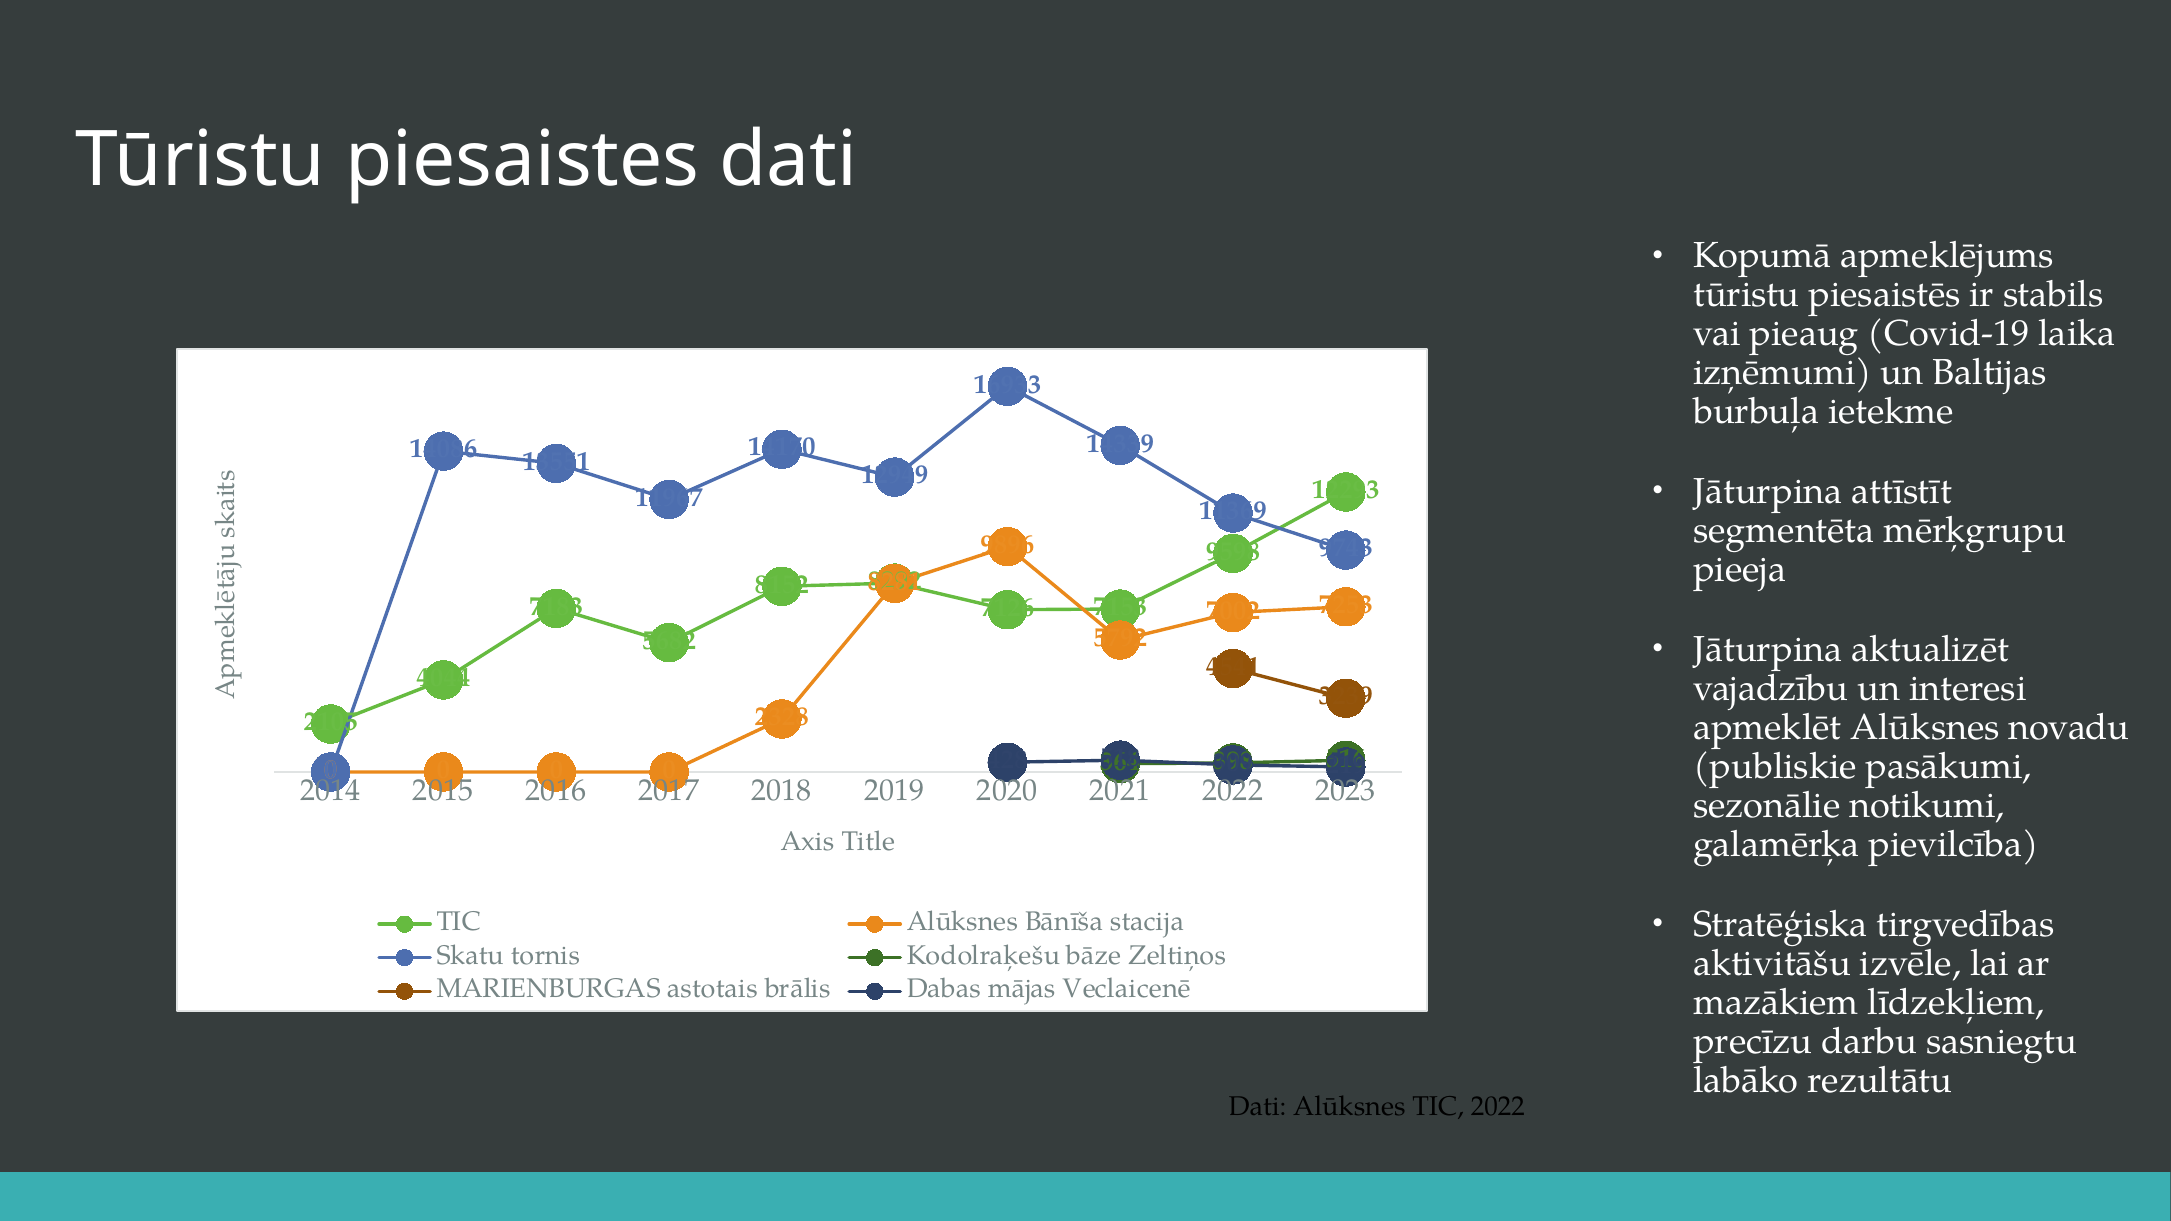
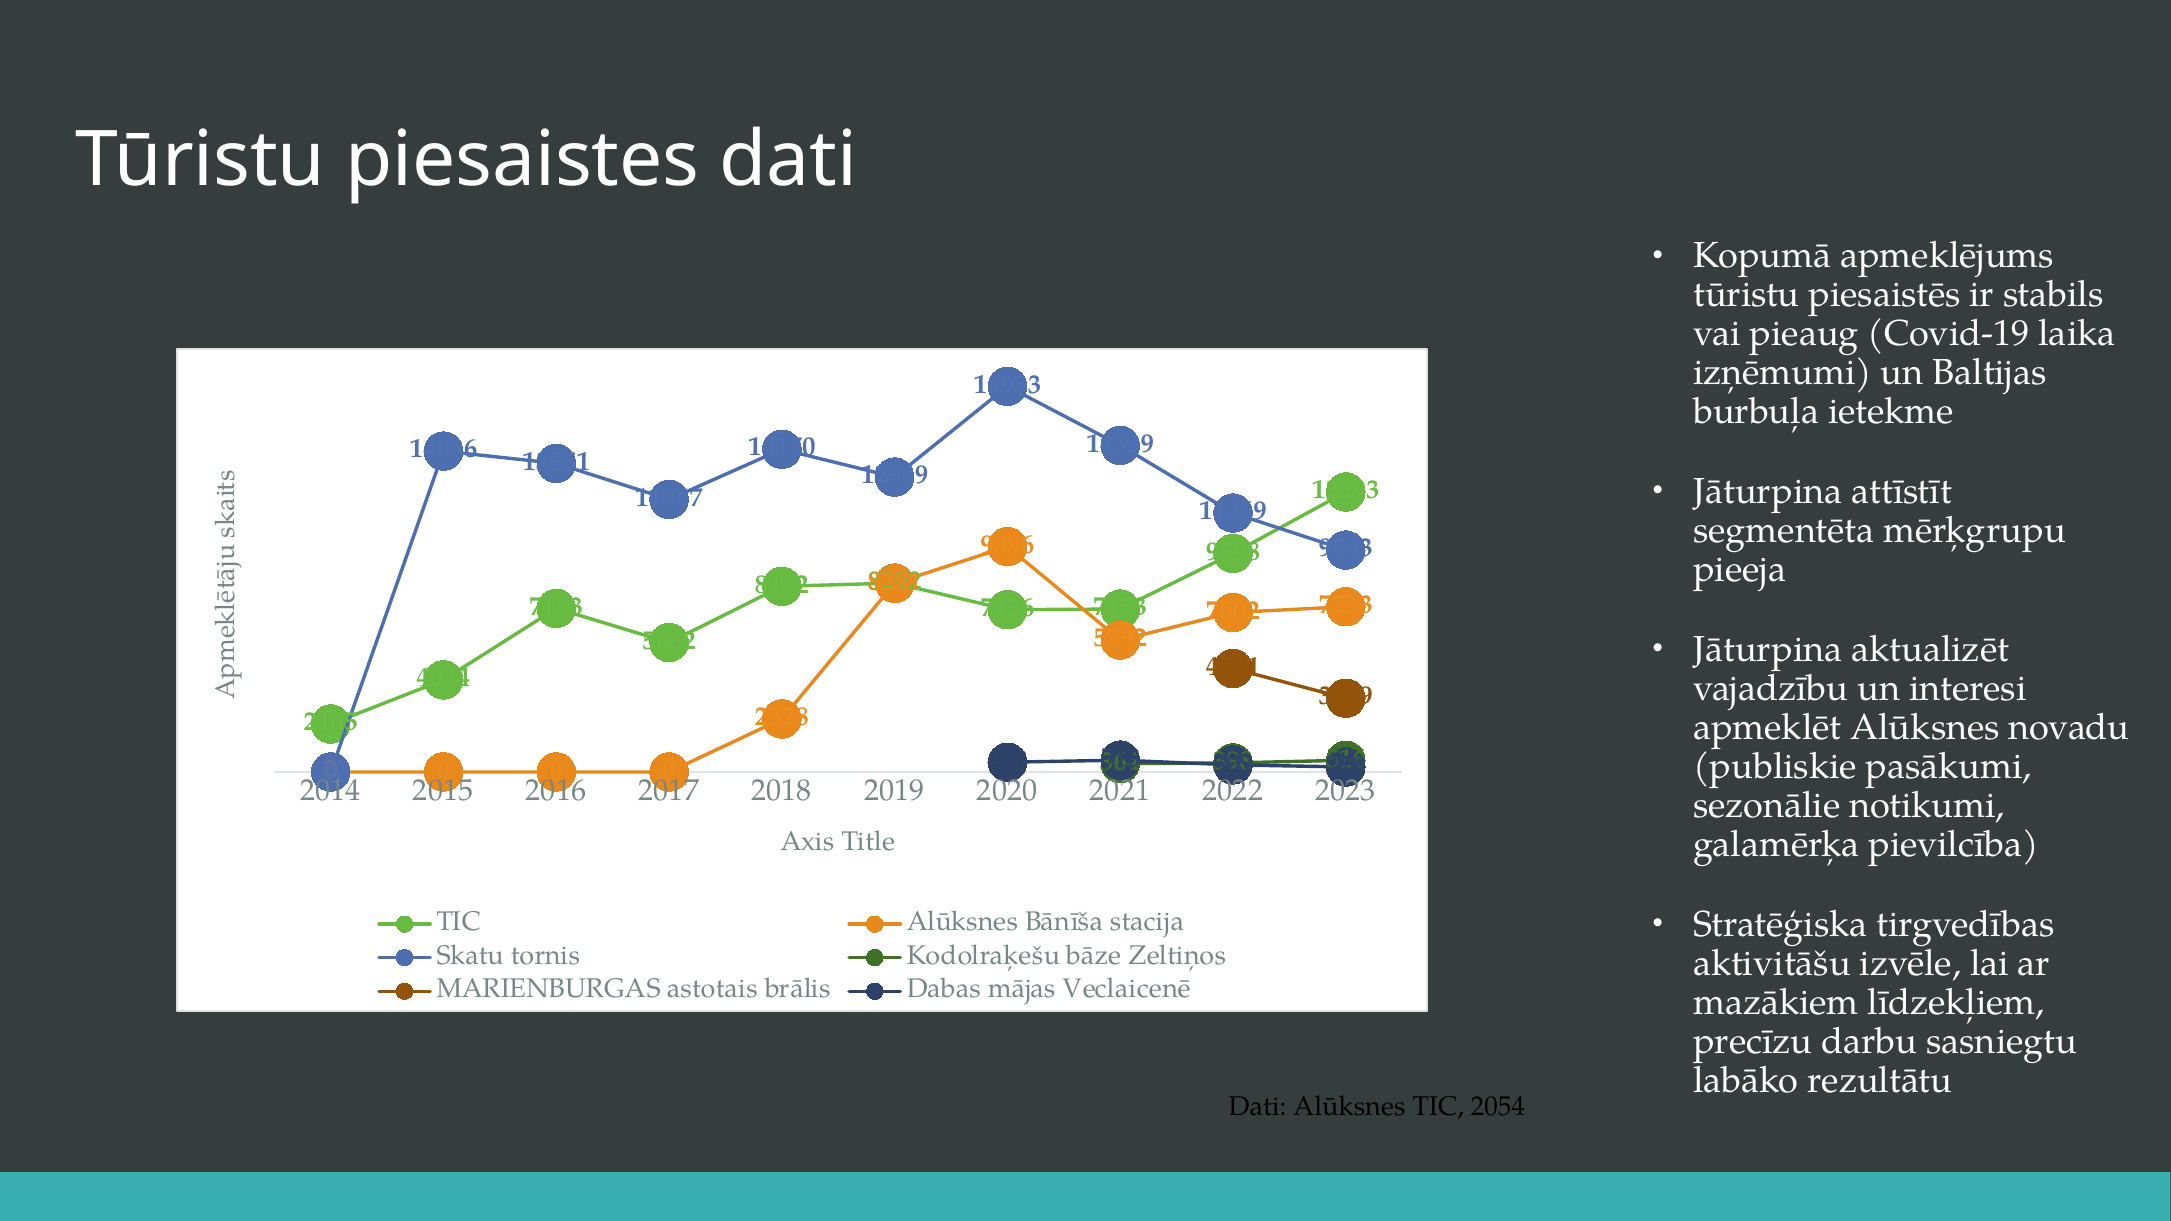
TIC 2022: 2022 -> 2054 (1498, 1106)
